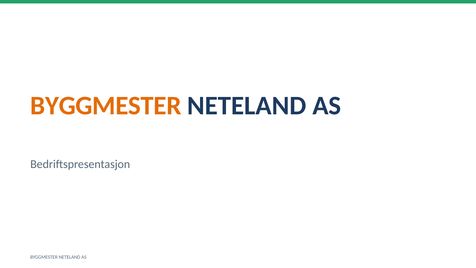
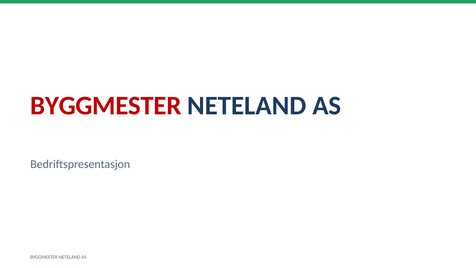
BYGGMESTER colour: orange -> red (106, 106)
